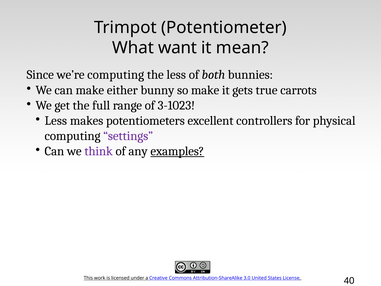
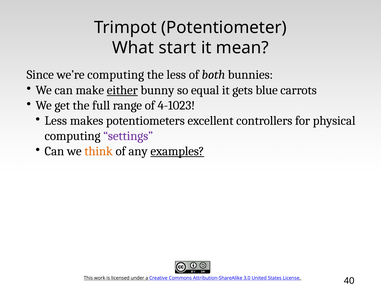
want: want -> start (177, 48)
either underline: none -> present (122, 90)
so make: make -> equal (205, 90)
true: true -> blue (267, 90)
3-1023: 3-1023 -> 4-1023 (176, 105)
think colour: purple -> orange (99, 151)
